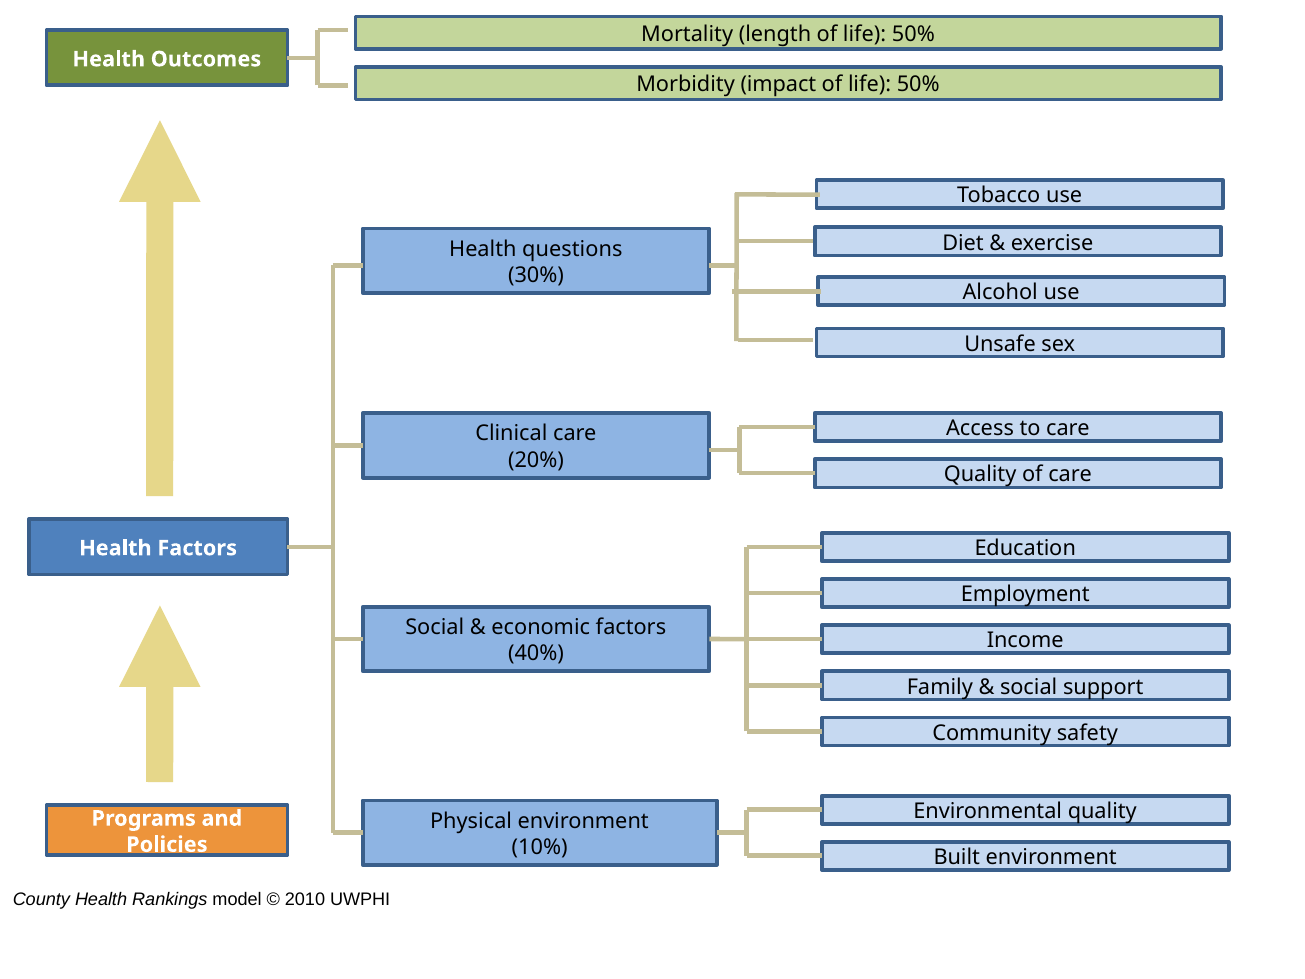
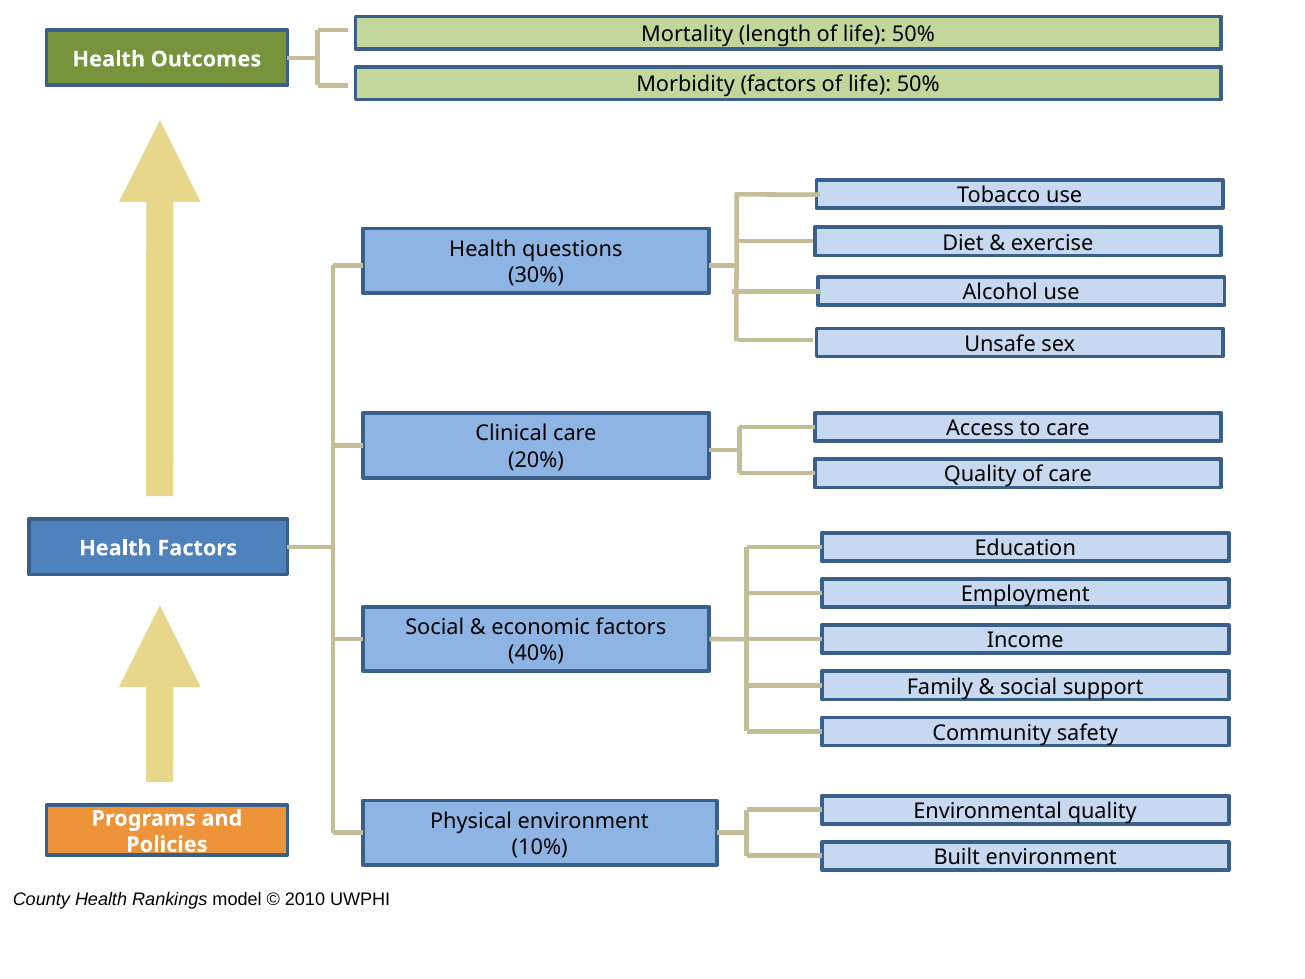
Morbidity impact: impact -> factors (778, 85)
